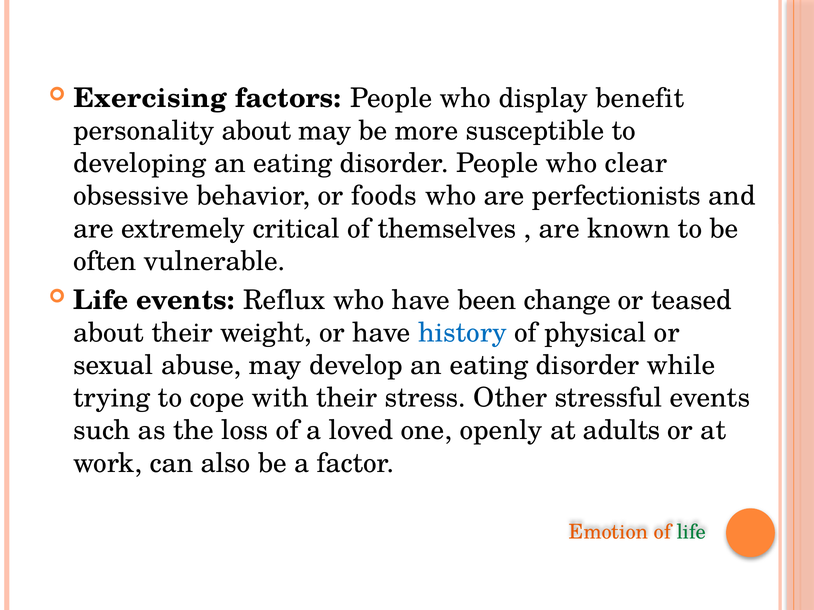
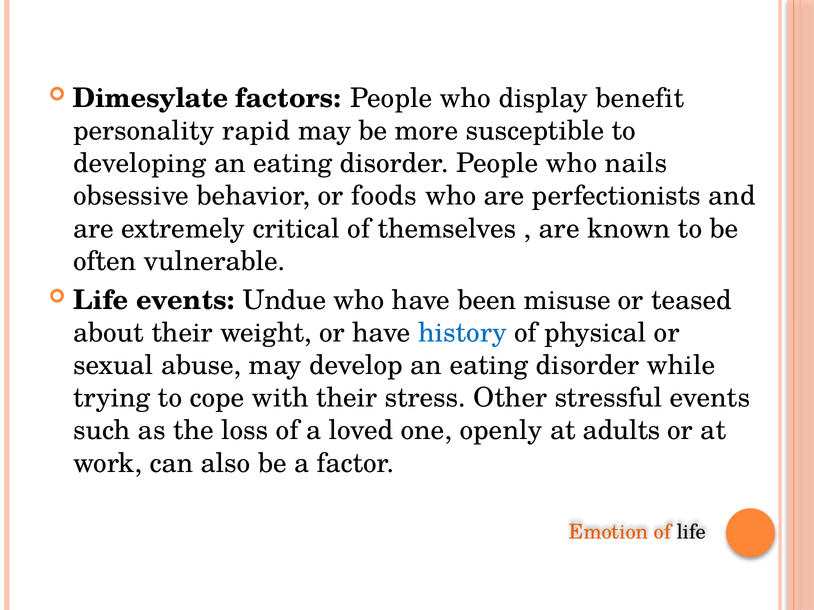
Exercising: Exercising -> Dimesylate (150, 98)
personality about: about -> rapid (256, 131)
clear: clear -> nails (636, 164)
Reflux: Reflux -> Undue (285, 301)
change: change -> misuse (567, 301)
life colour: green -> black (691, 533)
